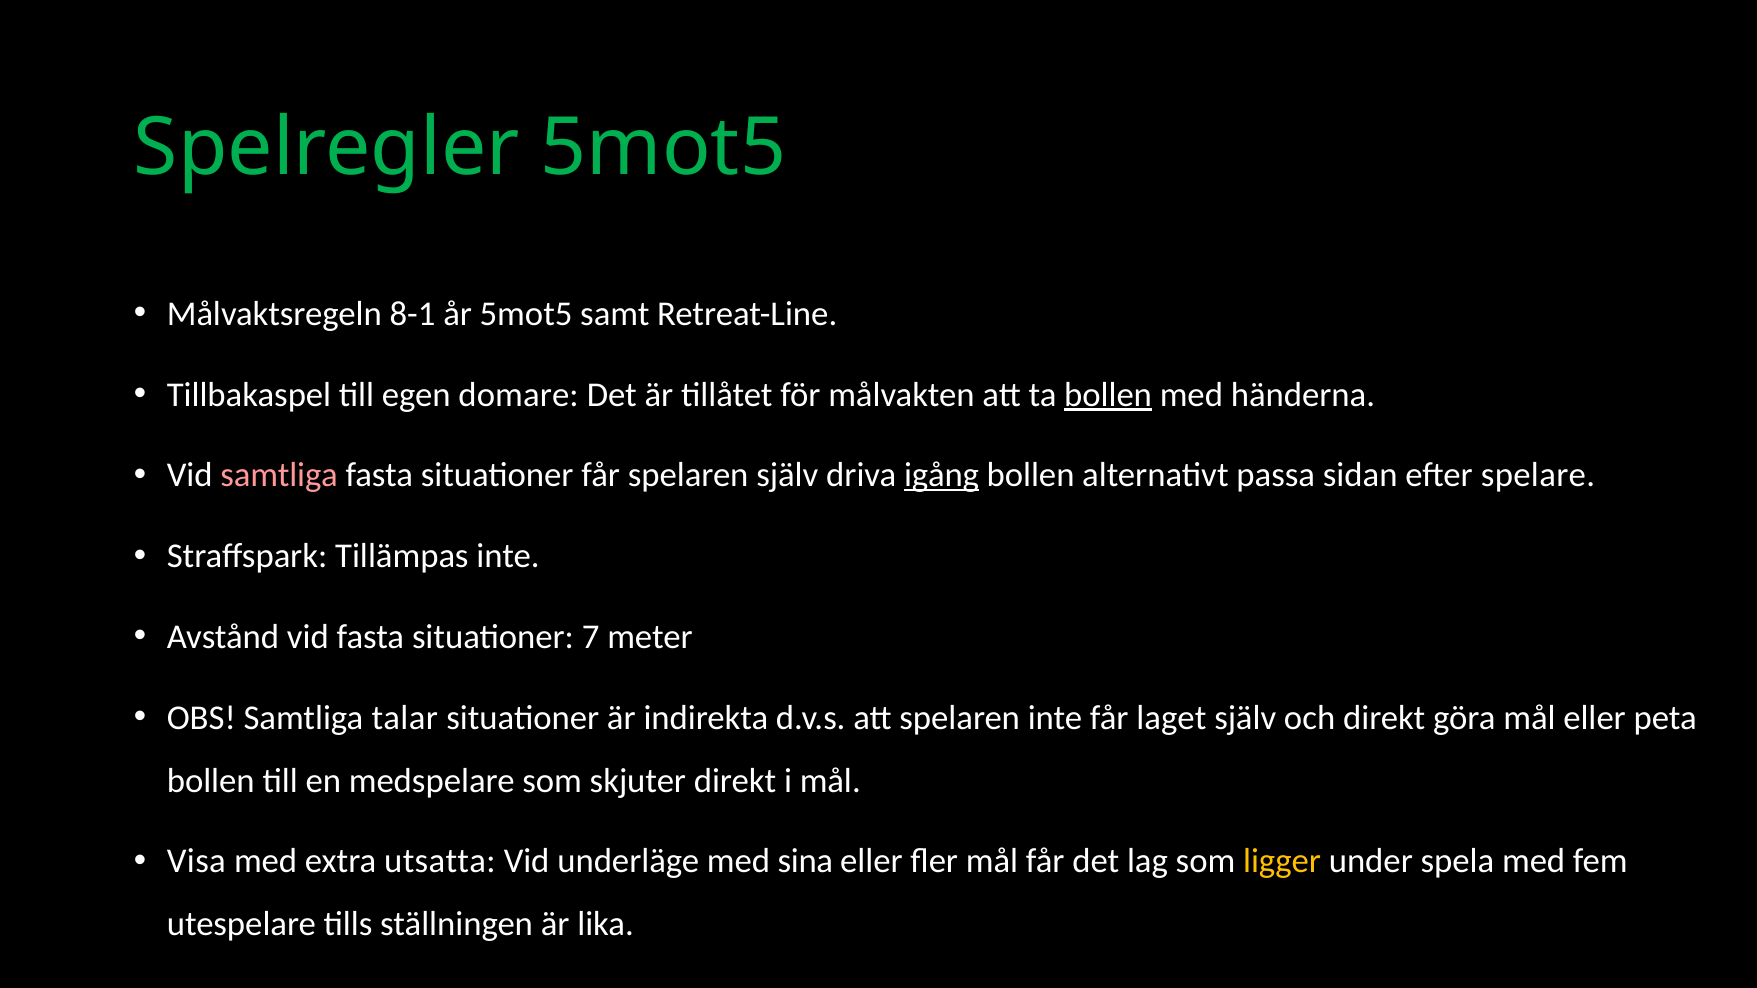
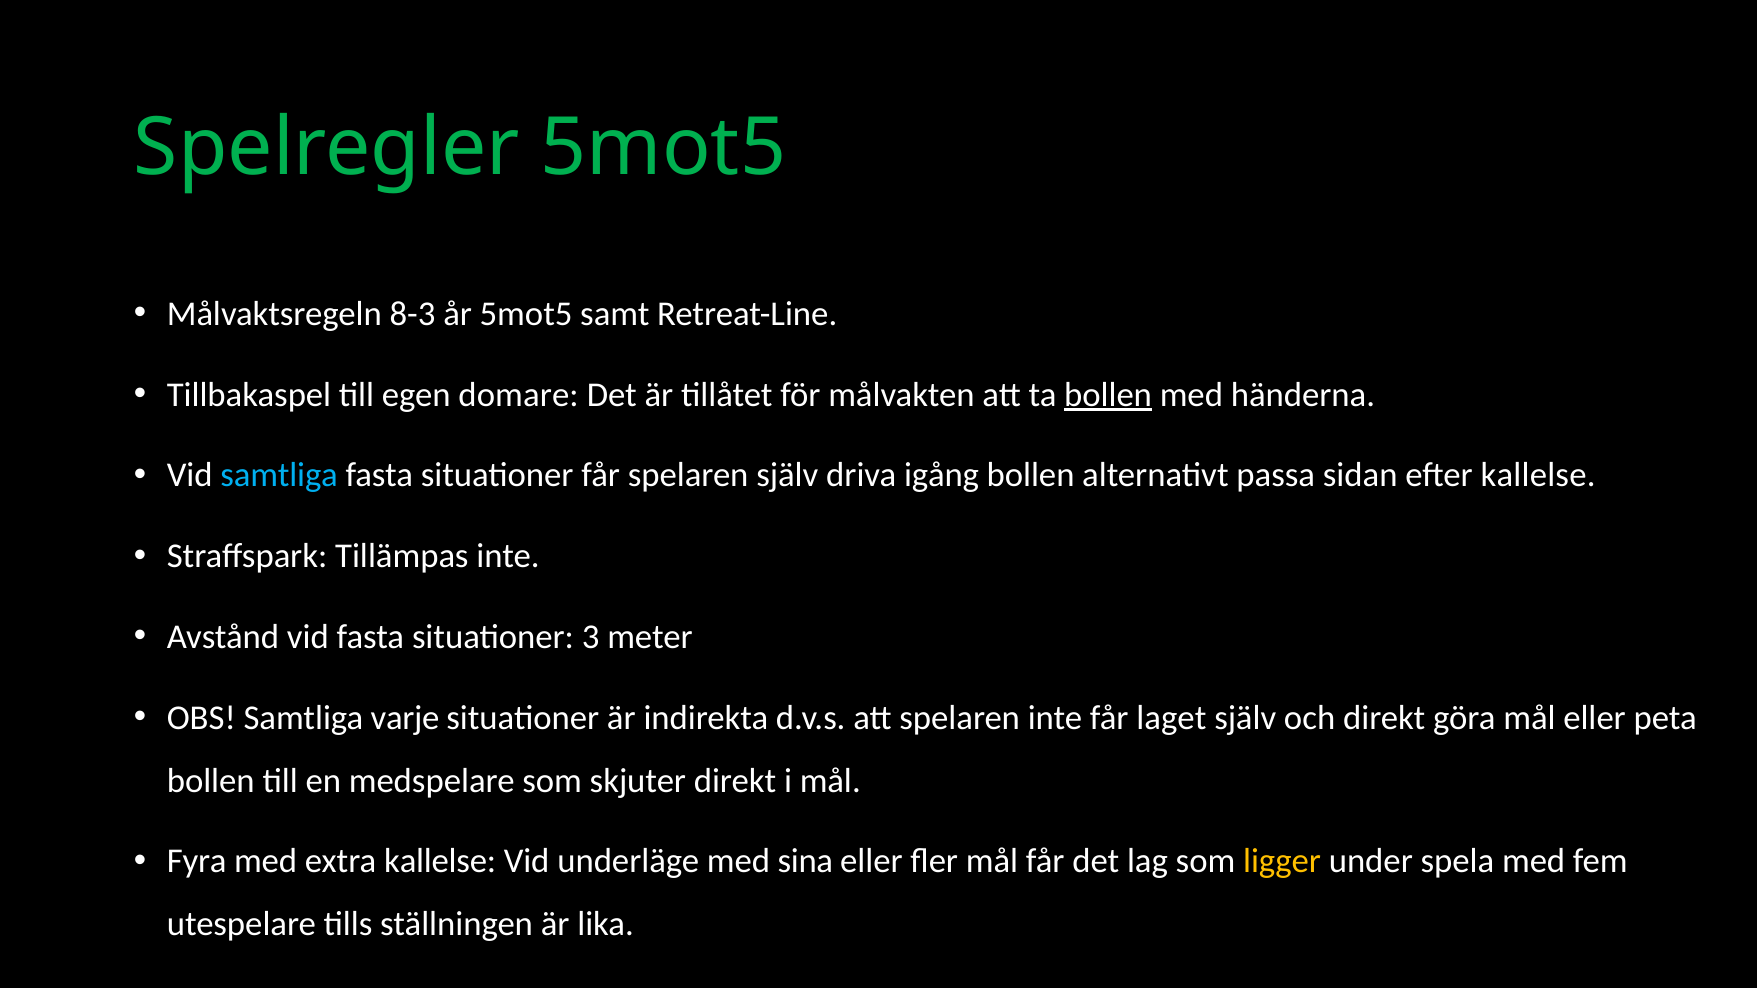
8-1: 8-1 -> 8-3 (412, 314)
samtliga colour: pink -> light blue (279, 476)
igång underline: present -> none (941, 476)
efter spelare: spelare -> kallelse (1538, 476)
7: 7 -> 3 (591, 637)
talar: talar -> varje (405, 718)
Visa: Visa -> Fyra (197, 862)
extra utsatta: utsatta -> kallelse (440, 862)
